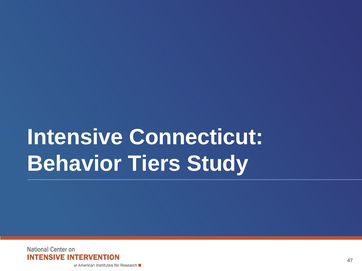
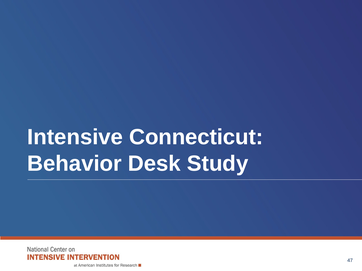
Tiers: Tiers -> Desk (154, 164)
